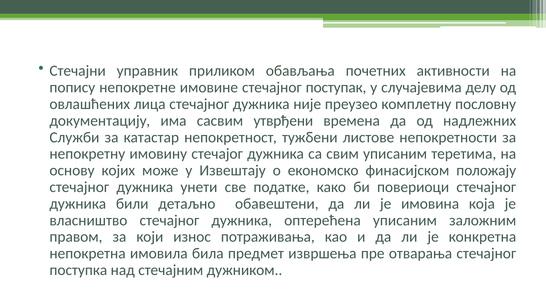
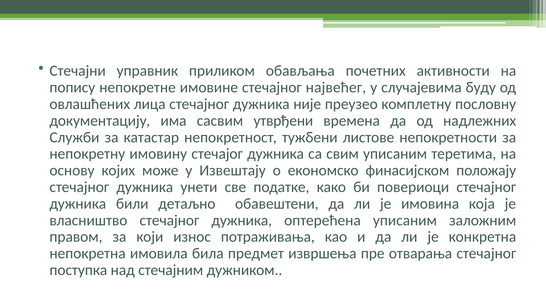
поступак: поступак -> највећег (336, 88)
делу: делу -> буду (481, 88)
